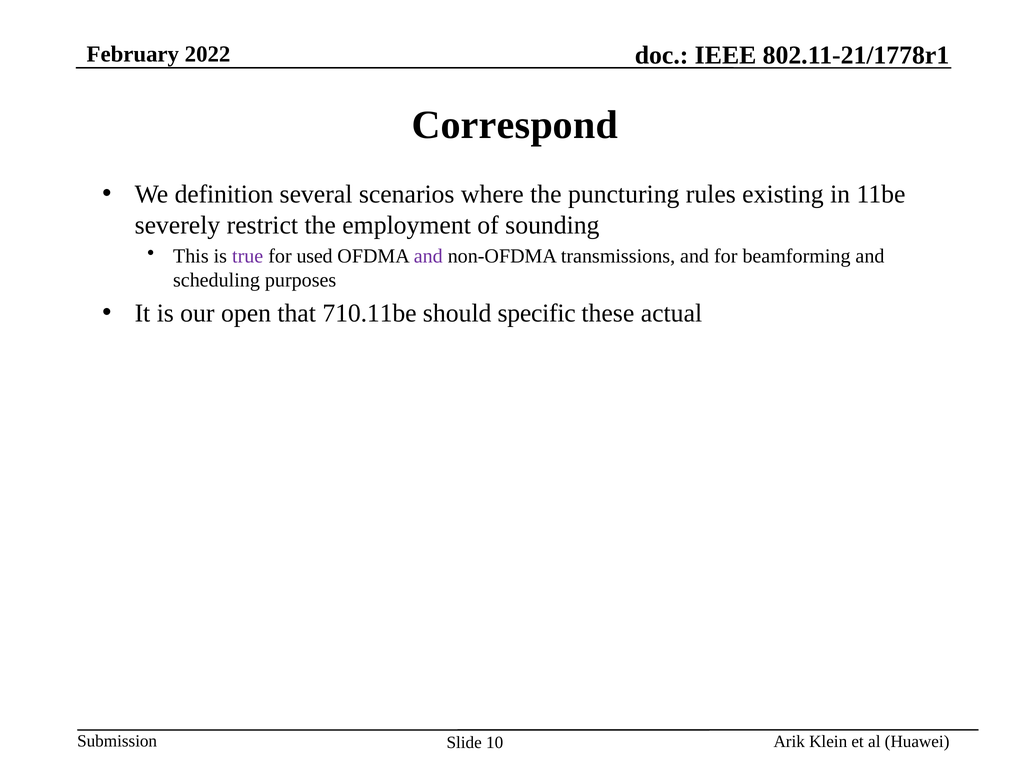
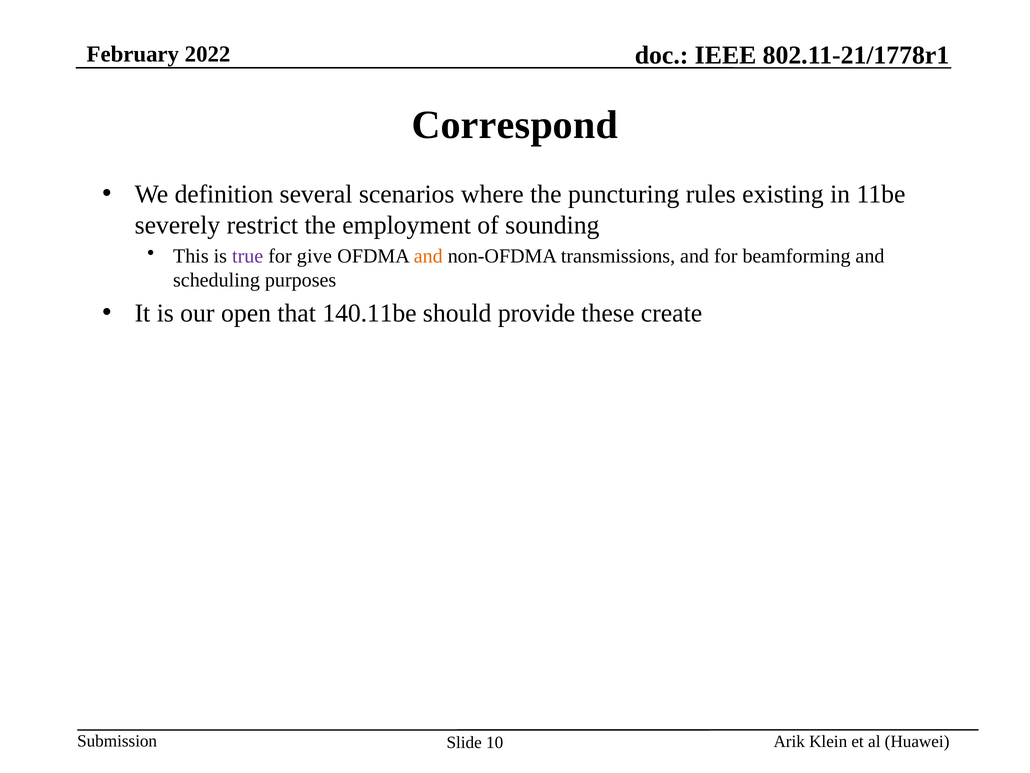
used: used -> give (314, 256)
and colour: purple -> orange (428, 256)
710.11be: 710.11be -> 140.11be (369, 313)
specific: specific -> provide (537, 313)
actual: actual -> create (671, 313)
